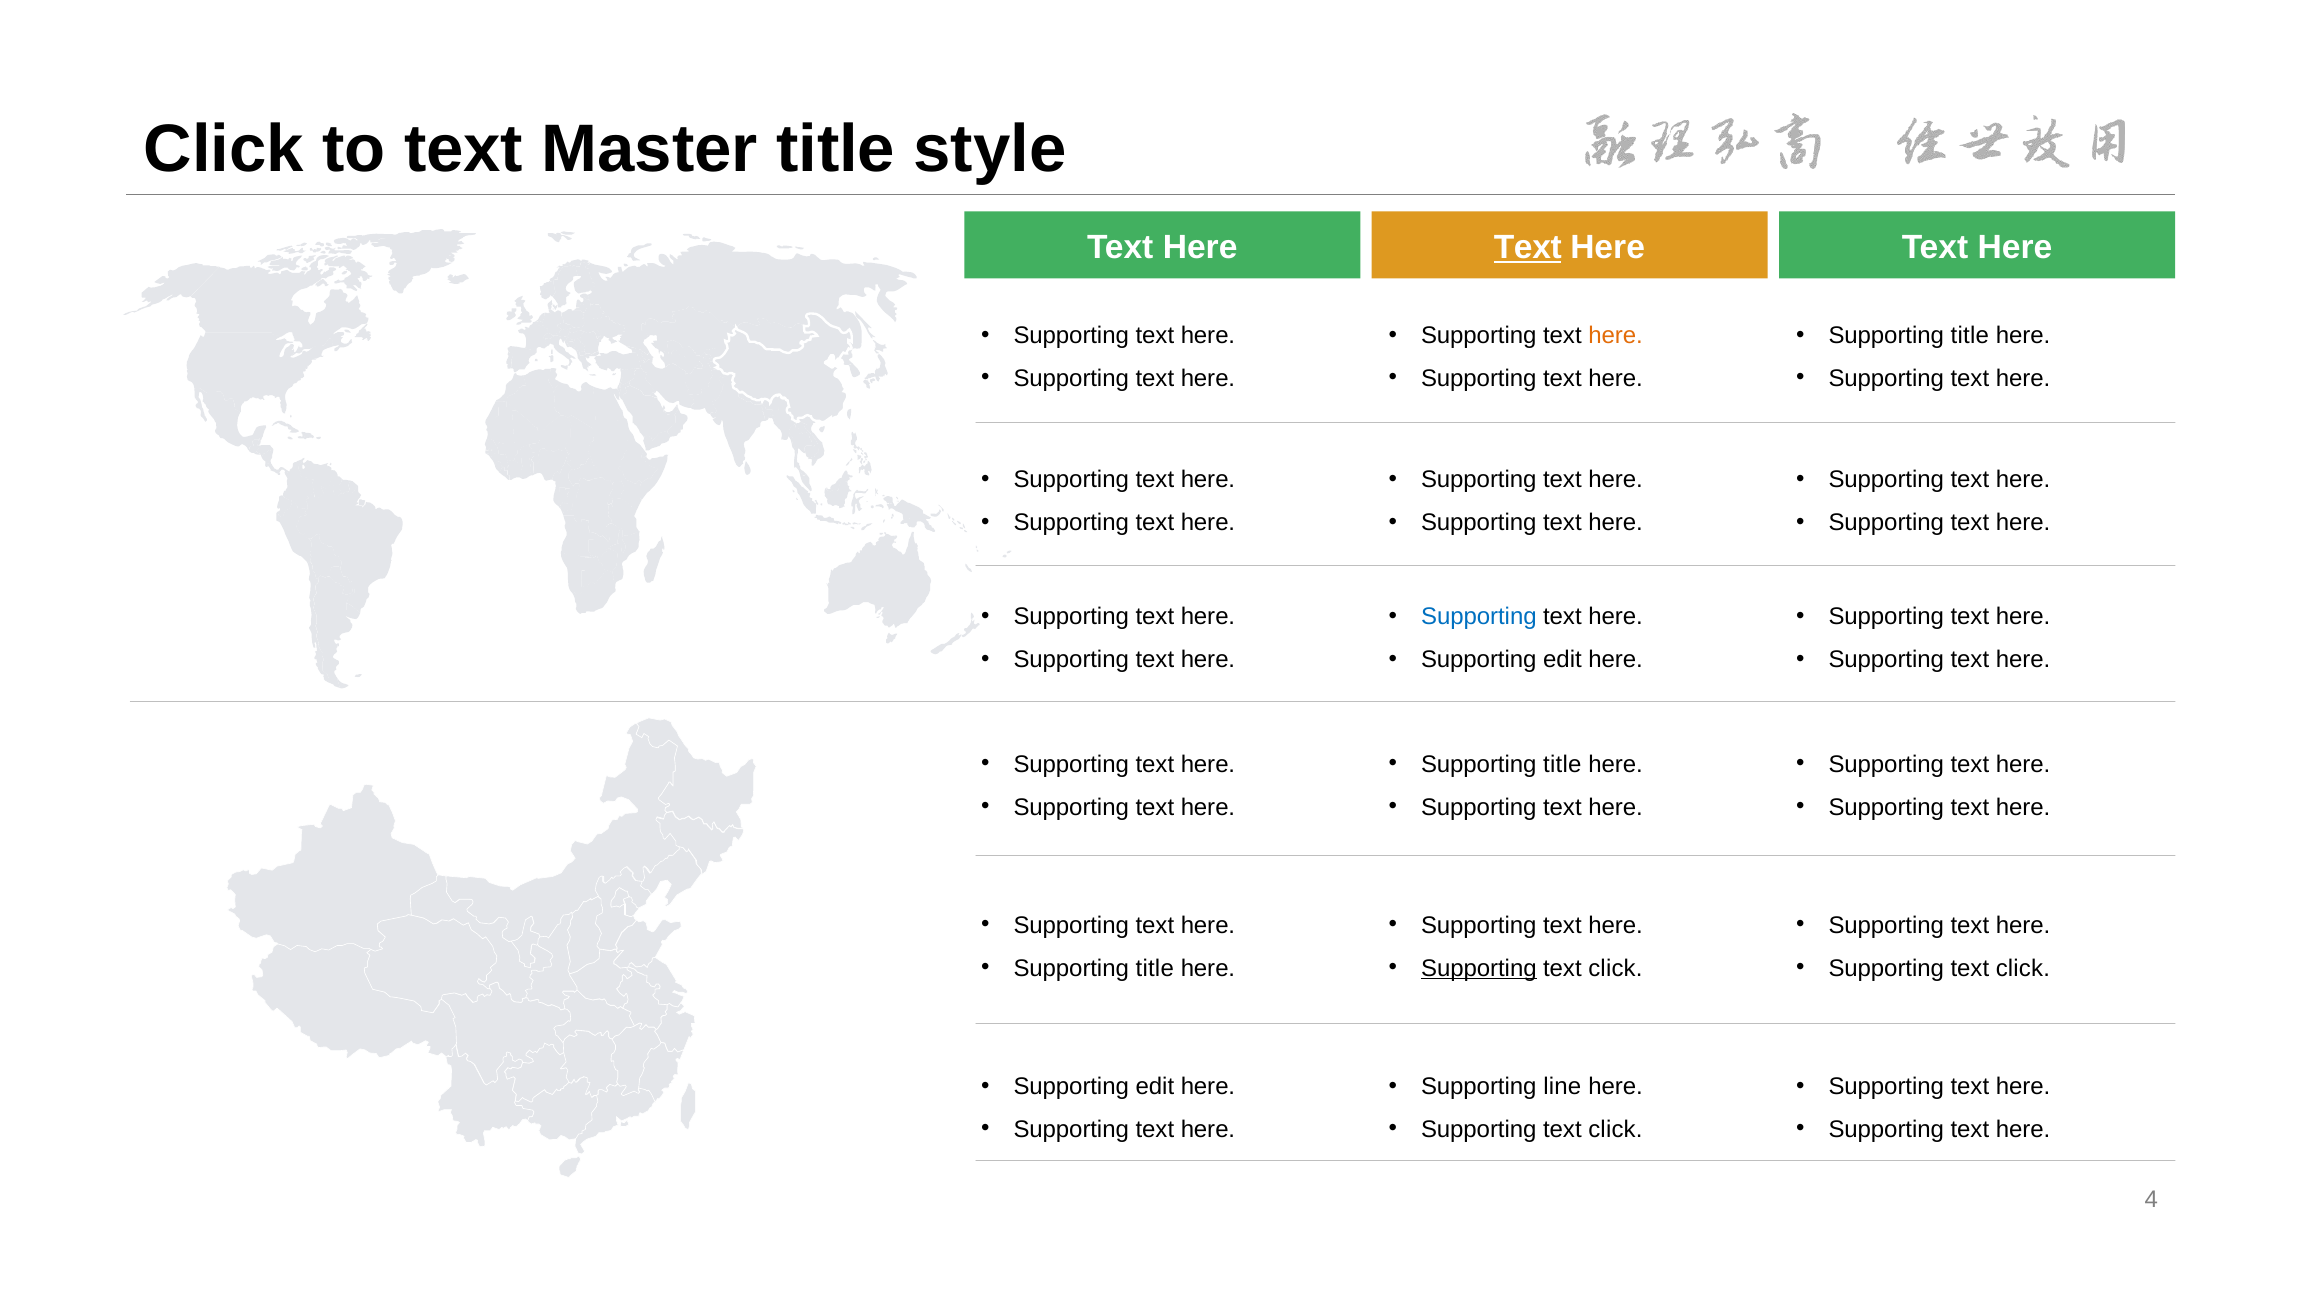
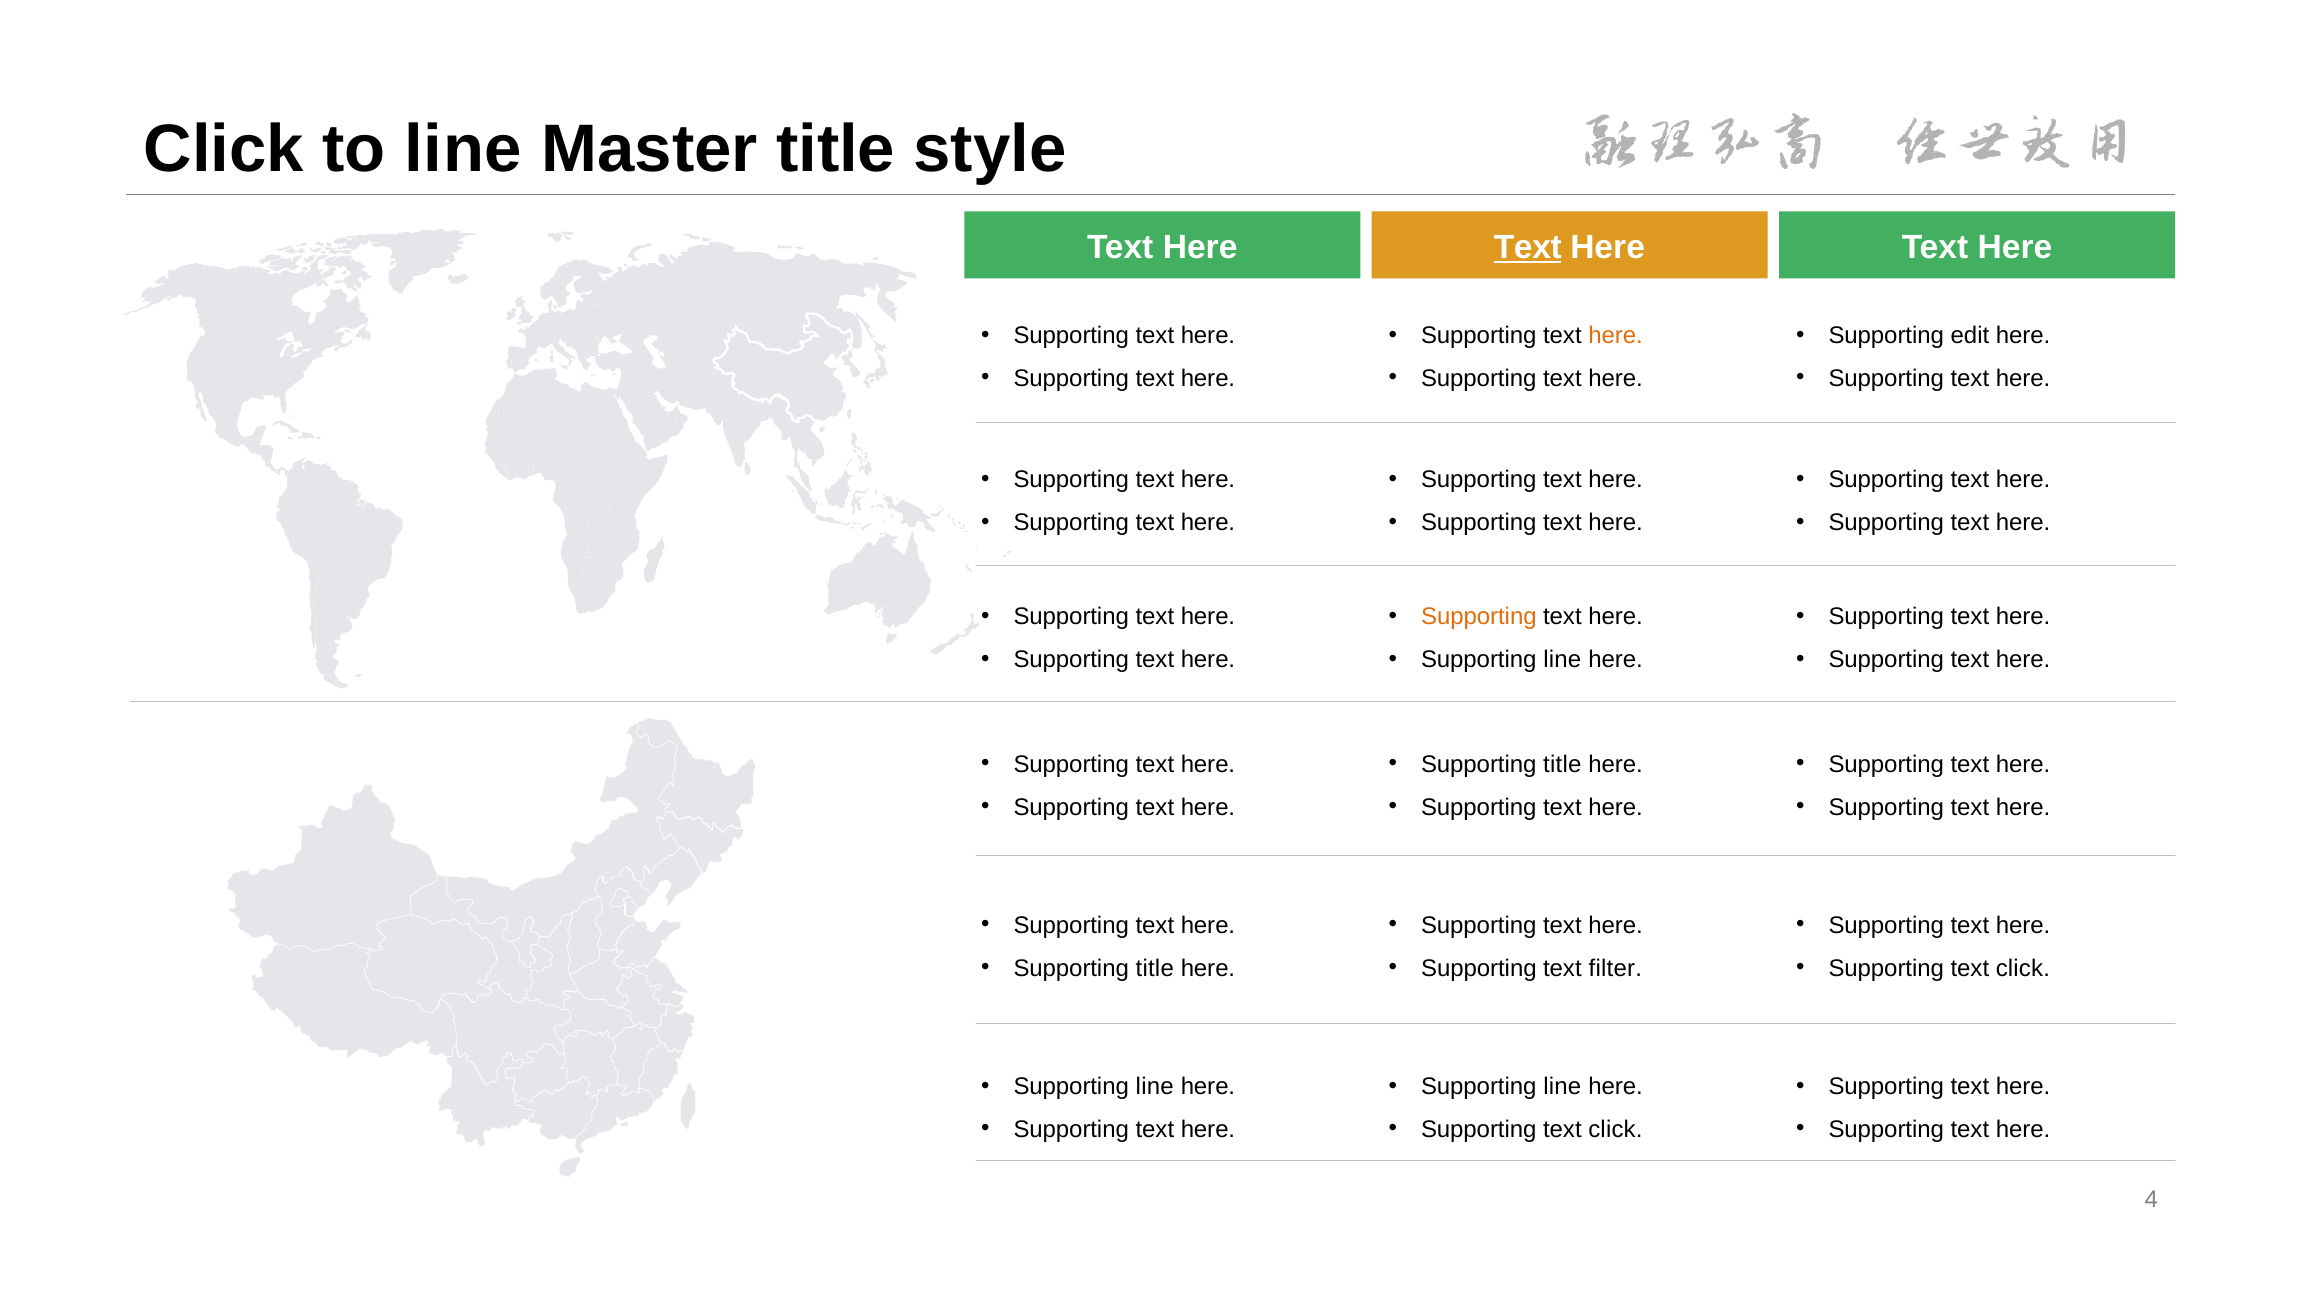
to text: text -> line (463, 149)
title: title -> edit (1970, 335)
Supporting colour: blue -> orange (1479, 617)
edit: edit -> line (1562, 660)
Supporting underline: present -> none (1479, 968)
click: click -> filter (1615, 968)
edit: edit -> line (1155, 1086)
